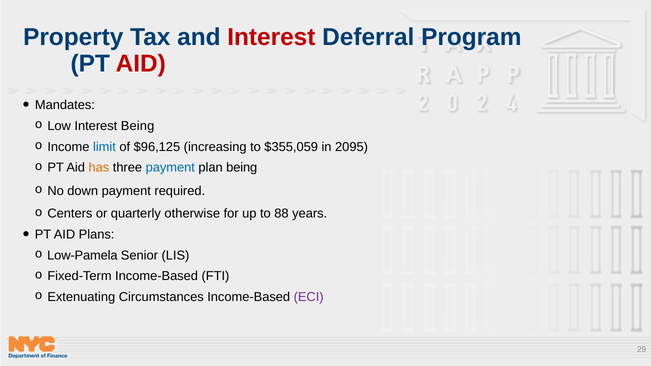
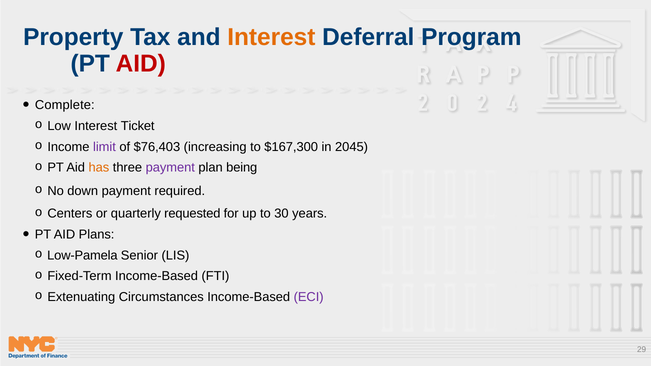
Interest colour: red -> orange (271, 37)
Mandates: Mandates -> Complete (65, 105)
Interest Being: Being -> Ticket (138, 126)
limit colour: blue -> purple (104, 147)
$96,125: $96,125 -> $76,403 (157, 147)
$355,059: $355,059 -> $167,300 (291, 147)
2095: 2095 -> 2045 (352, 147)
payment colour: blue -> purple (170, 168)
otherwise: otherwise -> requested (192, 214)
88: 88 -> 30 (281, 214)
